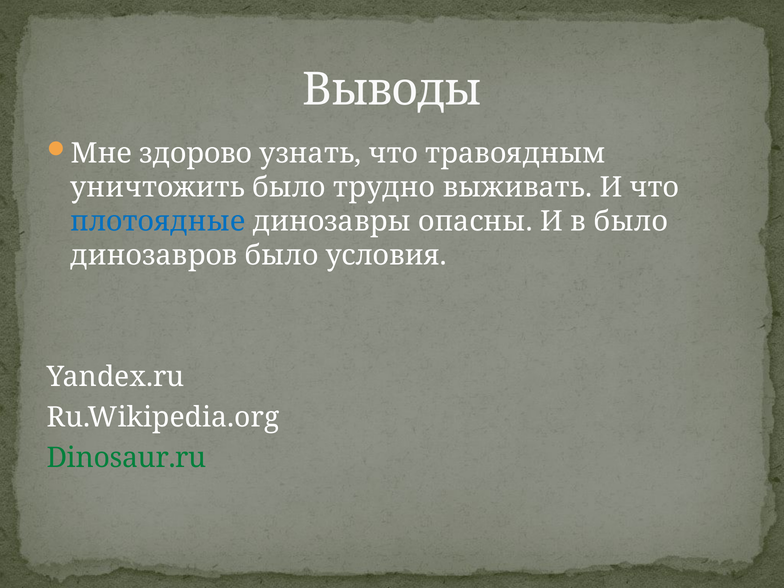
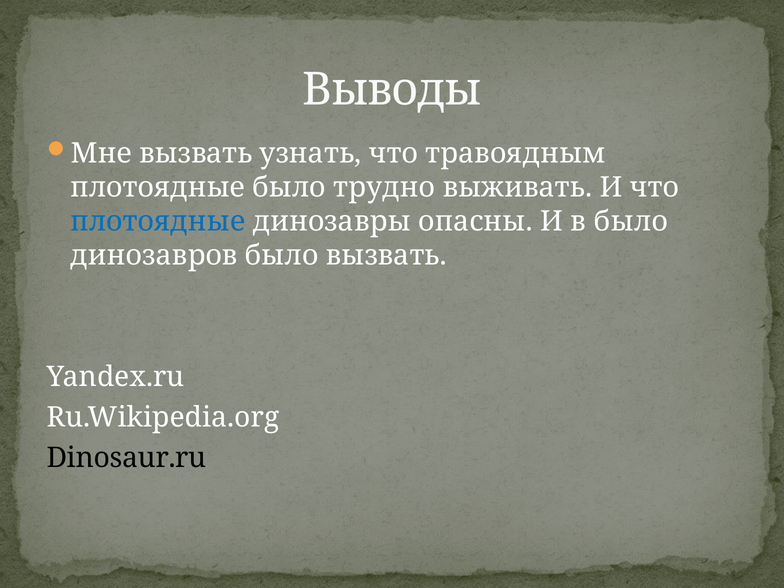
Мне здорово: здорово -> вызвать (196, 153)
уничтожить: уничтожить -> плотоядные (158, 187)
было условия: условия -> вызвать (386, 255)
Dinosaur.ru colour: green -> black (127, 458)
